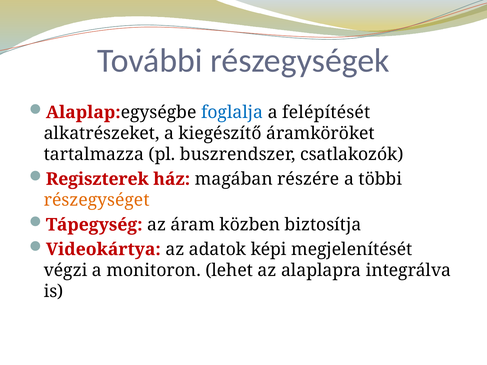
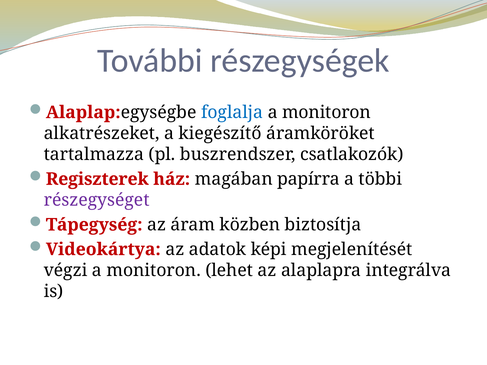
felépítését: felépítését -> monitoron (326, 112)
részére: részére -> papírra (308, 179)
részegységet colour: orange -> purple (97, 200)
